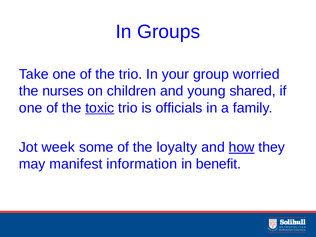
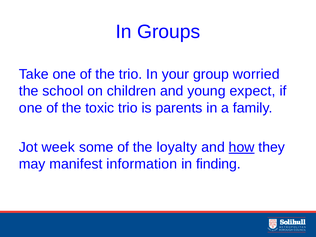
nurses: nurses -> school (63, 91)
shared: shared -> expect (253, 91)
toxic underline: present -> none (100, 108)
officials: officials -> parents (179, 108)
benefit: benefit -> finding (218, 164)
